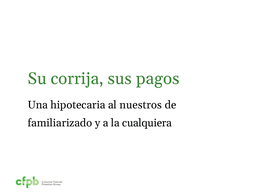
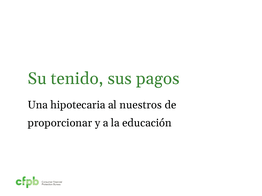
corrija: corrija -> tenido (77, 79)
familiarizado: familiarizado -> proporcionar (60, 123)
cualquiera: cualquiera -> educación (147, 123)
